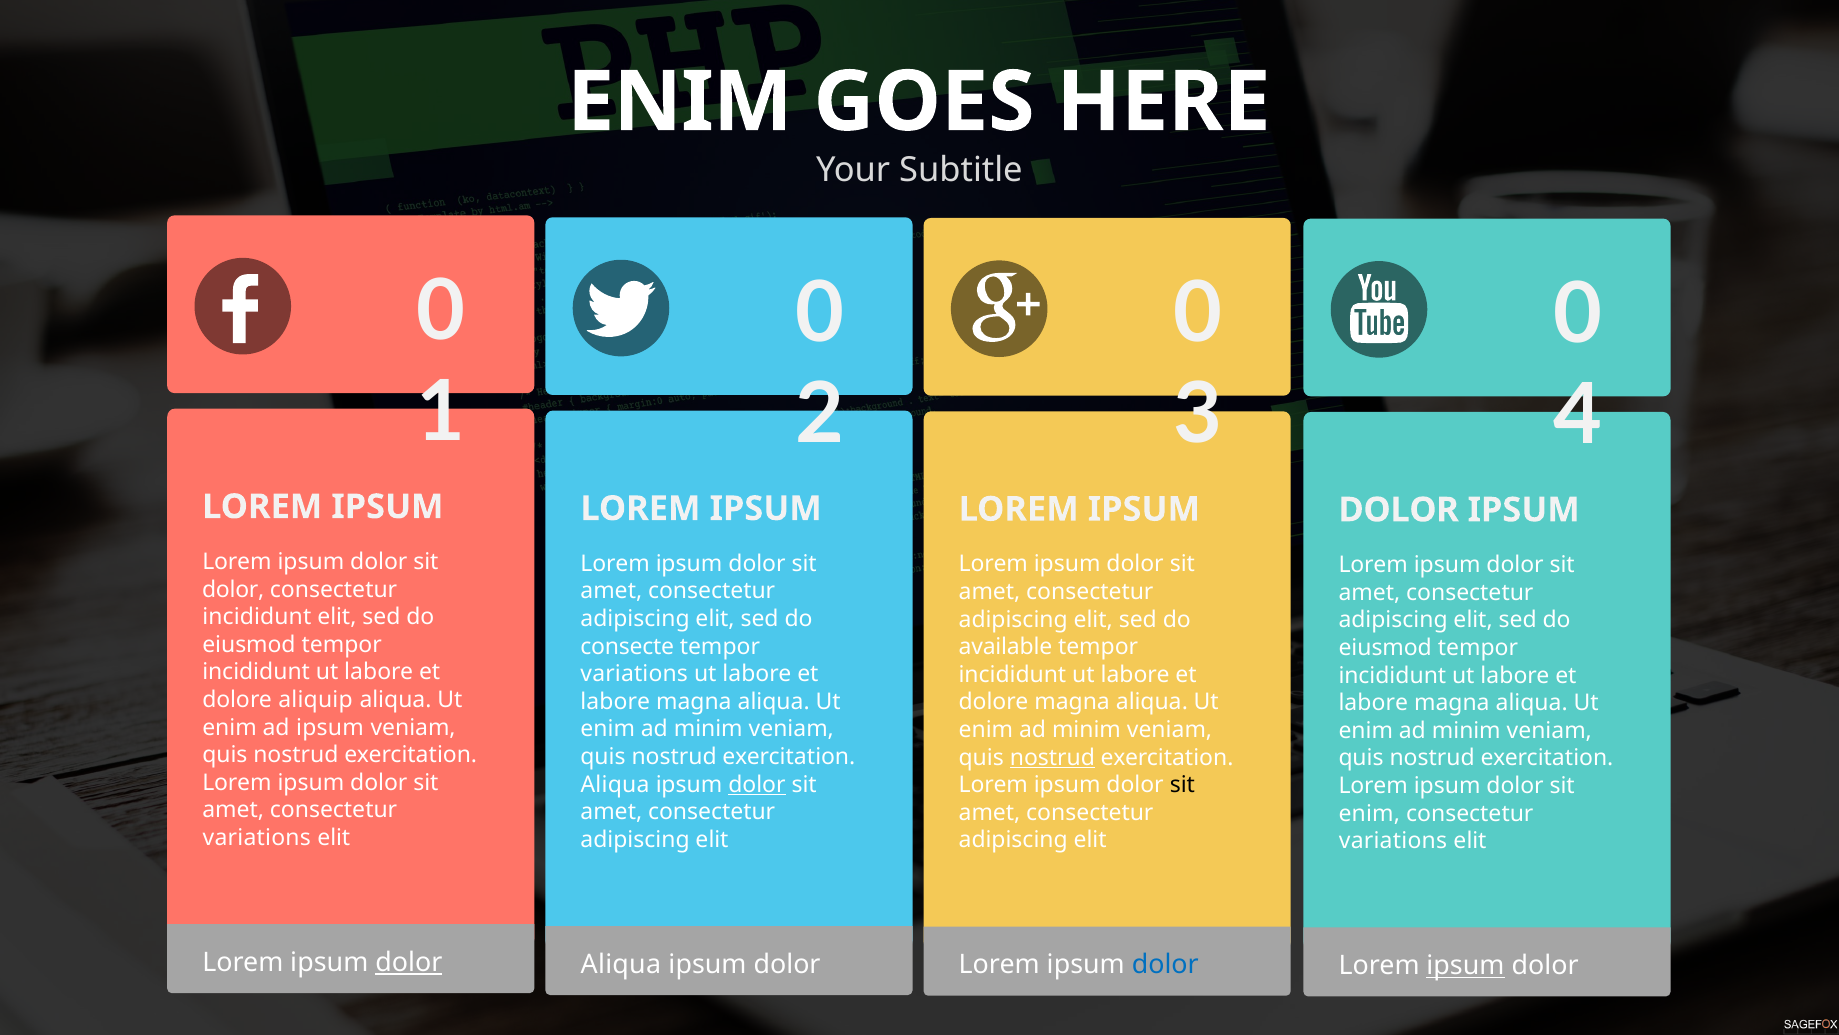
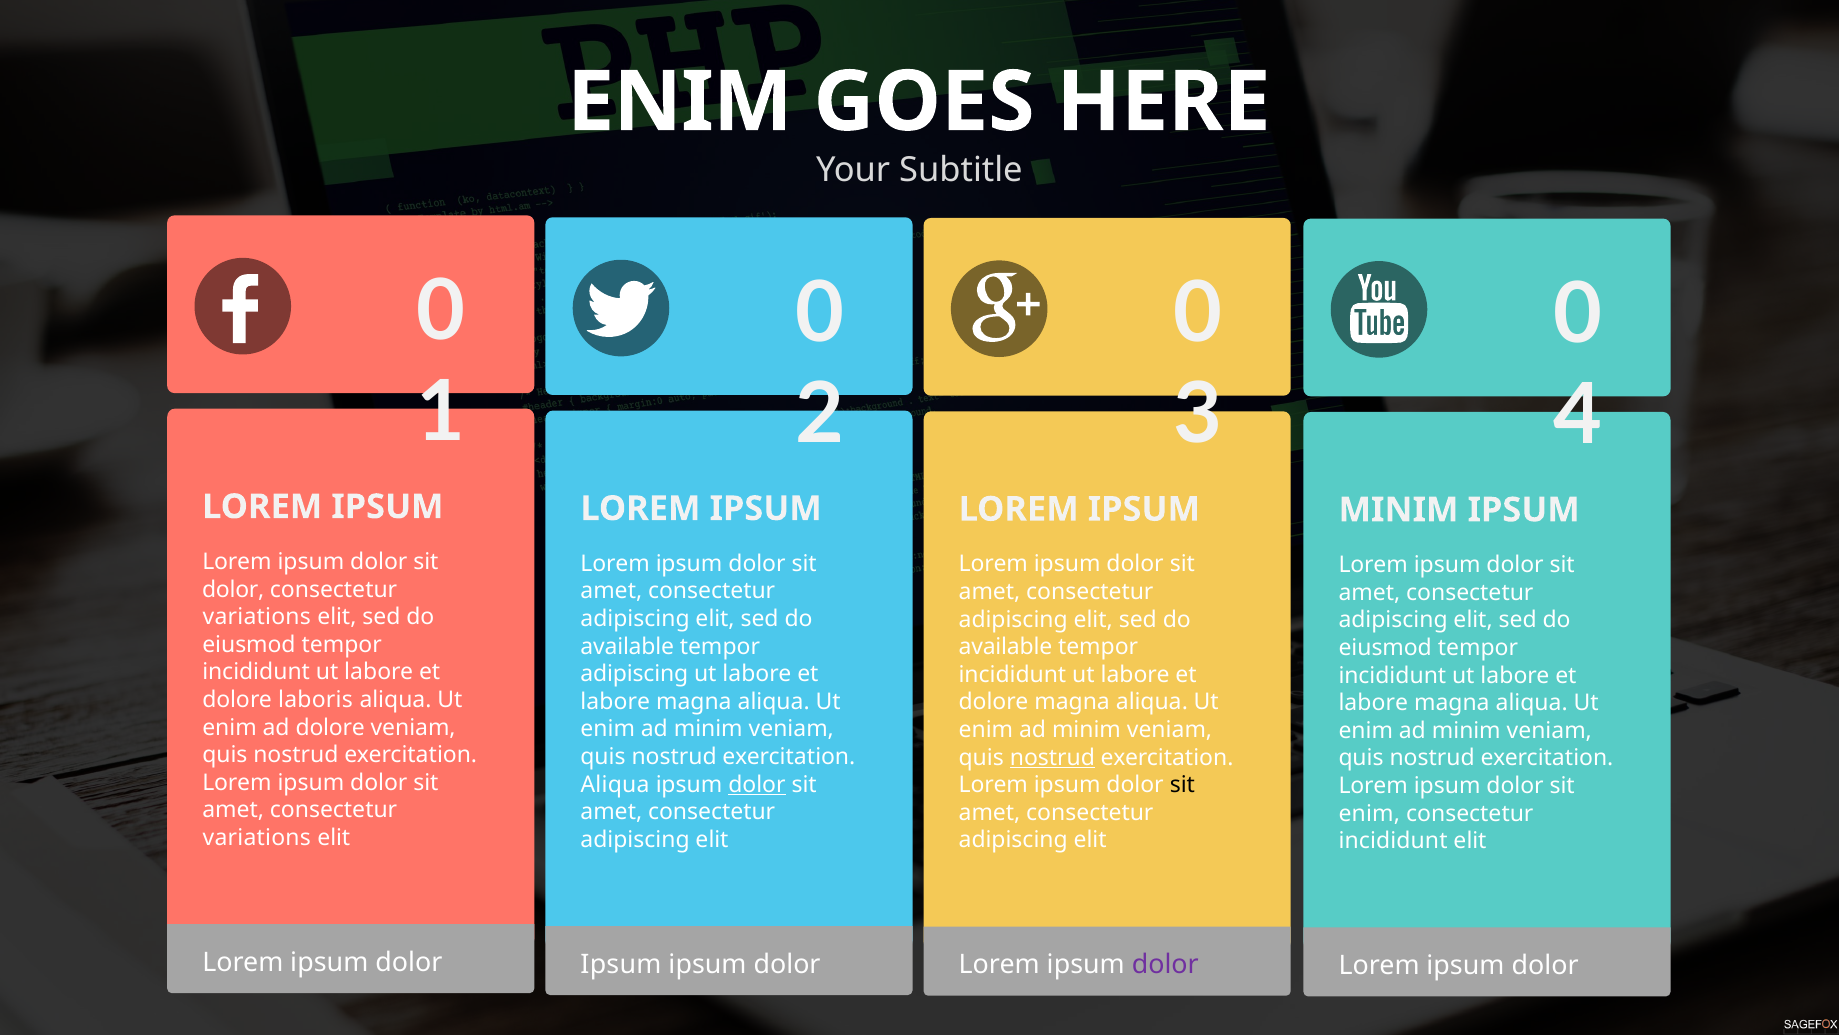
DOLOR: DOLOR -> MINIM (1399, 510)
incididunt: incididunt -> variations (257, 617)
consecte: consecte -> available (627, 646)
variations: variations -> adipiscing (634, 674)
aliquip: aliquip -> laboris (316, 699)
ad ipsum: ipsum -> dolore (330, 727)
variations: variations -> incididunt (1393, 841)
dolor underline: present -> none (409, 962)
Aliqua: Aliqua -> Ipsum (621, 964)
dolor colour: blue -> purple (1165, 965)
ipsum underline: present -> none (1466, 965)
